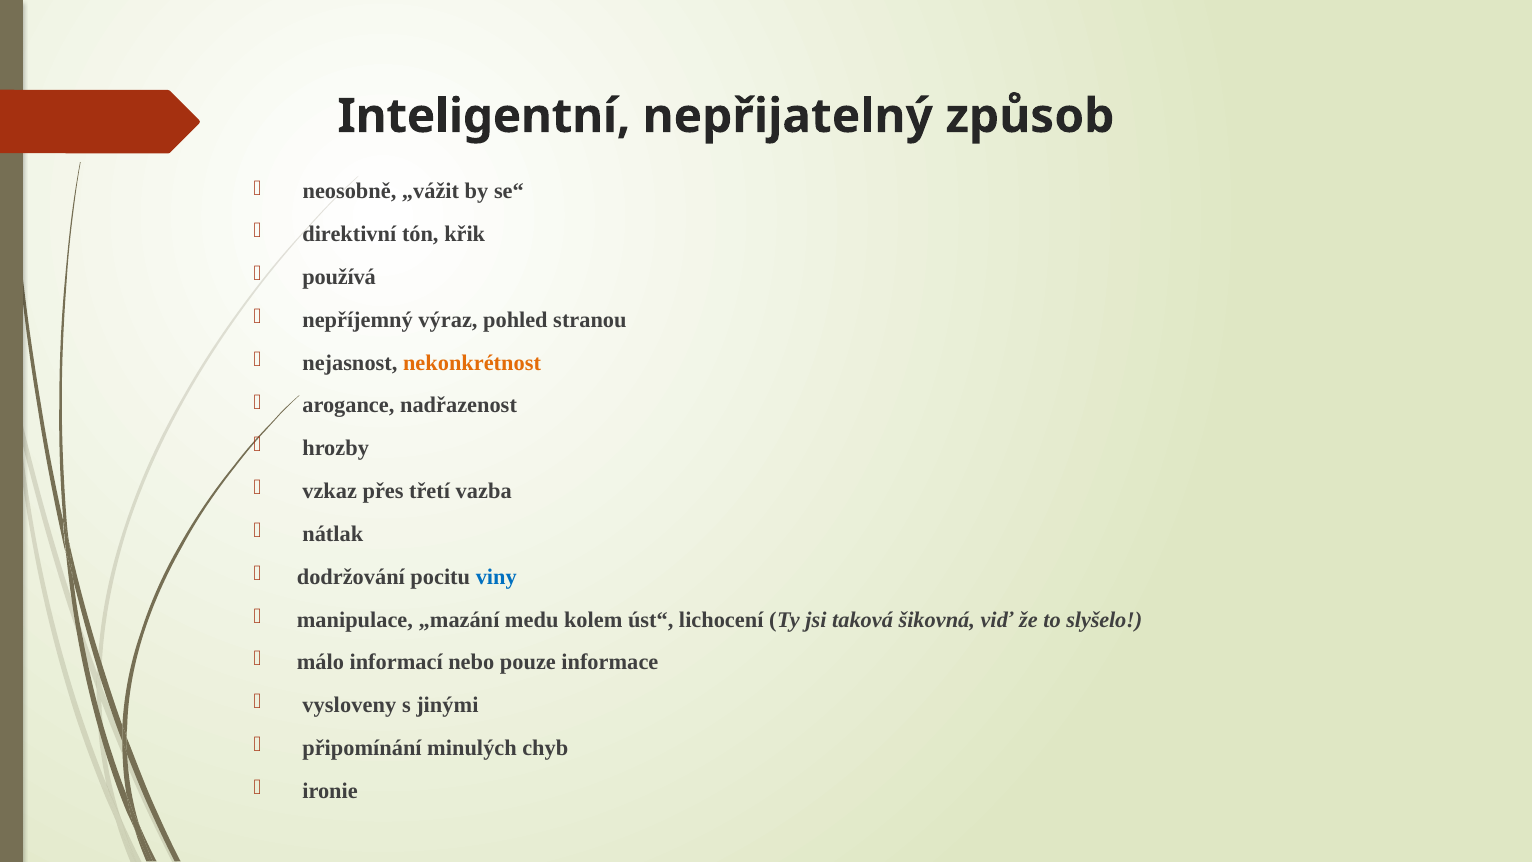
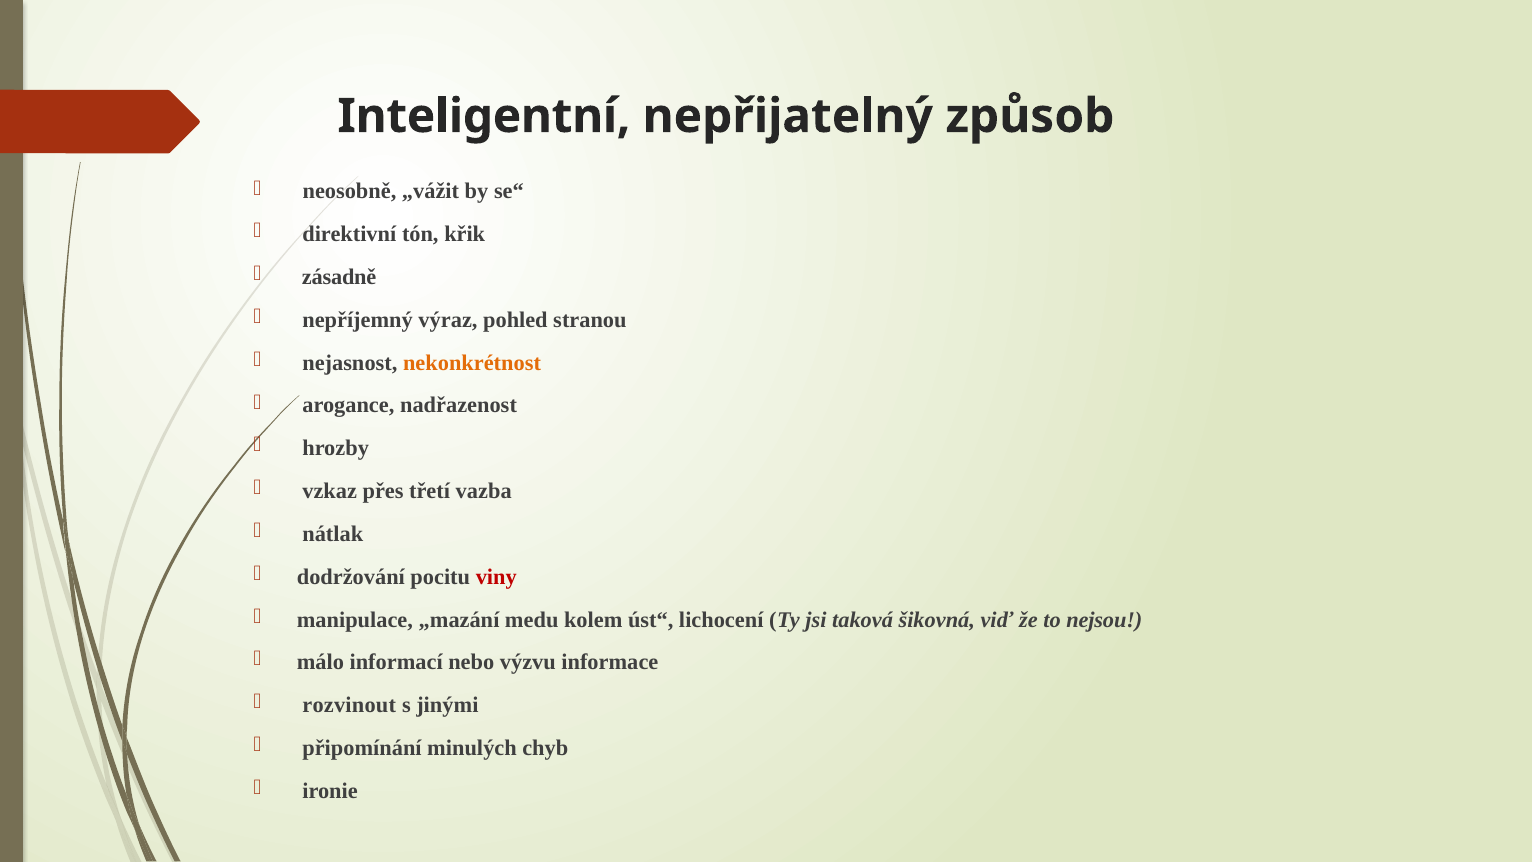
používá: používá -> zásadně (339, 277)
viny colour: blue -> red (496, 577)
slyšelo: slyšelo -> nejsou (1104, 619)
pouze: pouze -> výzvu (528, 662)
vysloveny: vysloveny -> rozvinout (349, 705)
